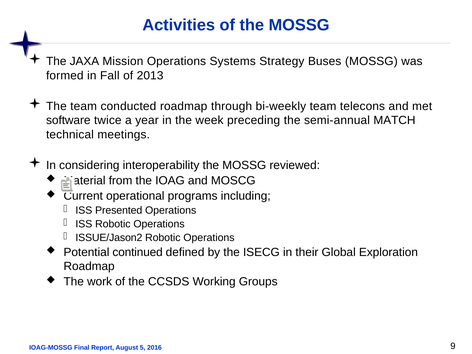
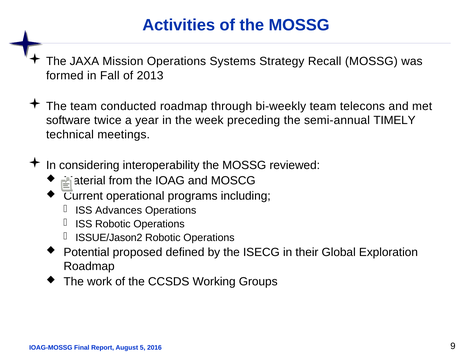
Buses: Buses -> Recall (325, 61)
MATCH: MATCH -> TIMELY (395, 120)
Presented: Presented -> Advances (119, 210)
continued: continued -> proposed (138, 252)
